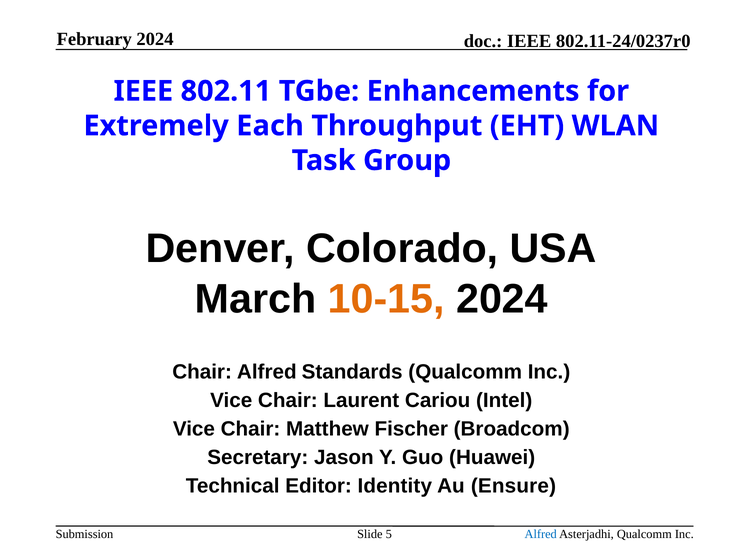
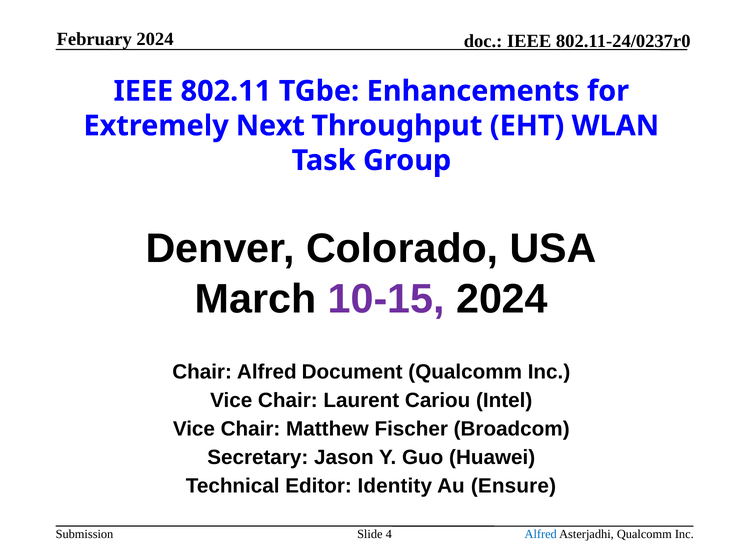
Each: Each -> Next (270, 126)
10-15 colour: orange -> purple (386, 299)
Standards: Standards -> Document (352, 372)
5: 5 -> 4 (389, 534)
